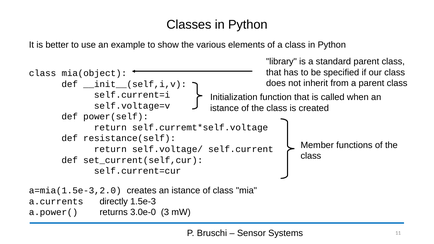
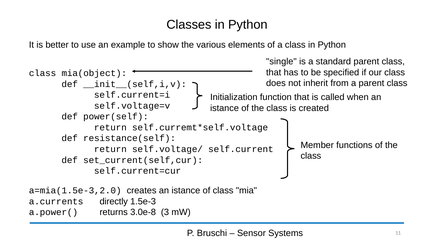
library: library -> single (281, 62)
3.0e-0: 3.0e-0 -> 3.0e-8 (143, 212)
